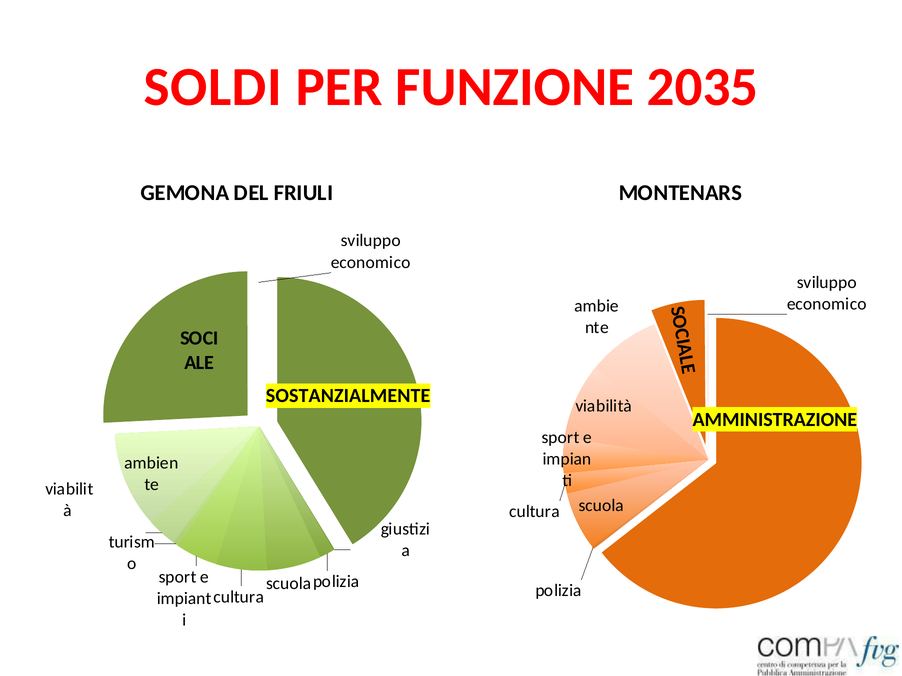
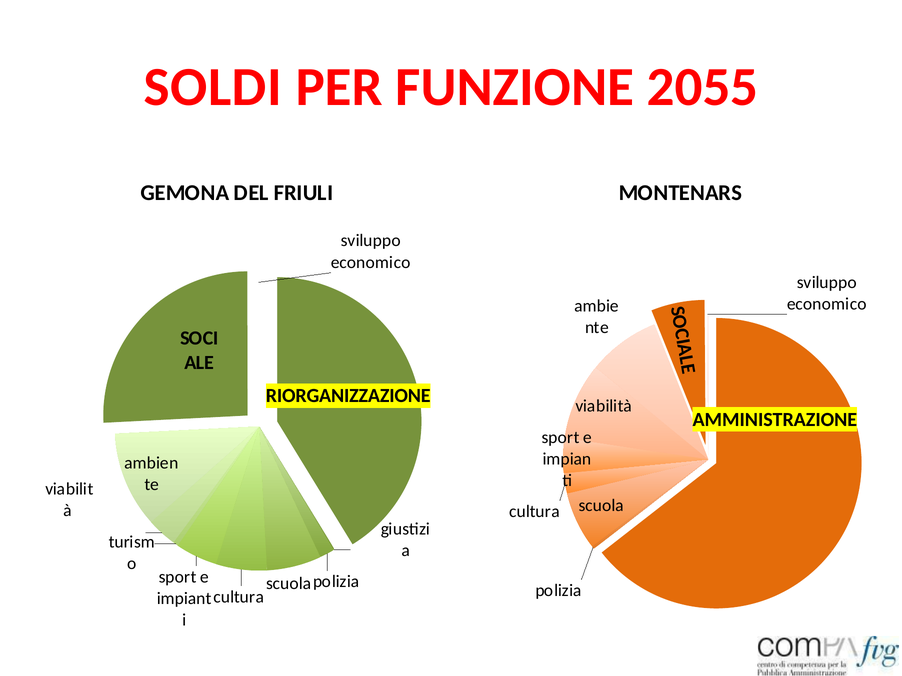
2035: 2035 -> 2055 (703, 87)
SOSTANZIALMENTE: SOSTANZIALMENTE -> RIORGANIZZAZIONE (348, 396)
